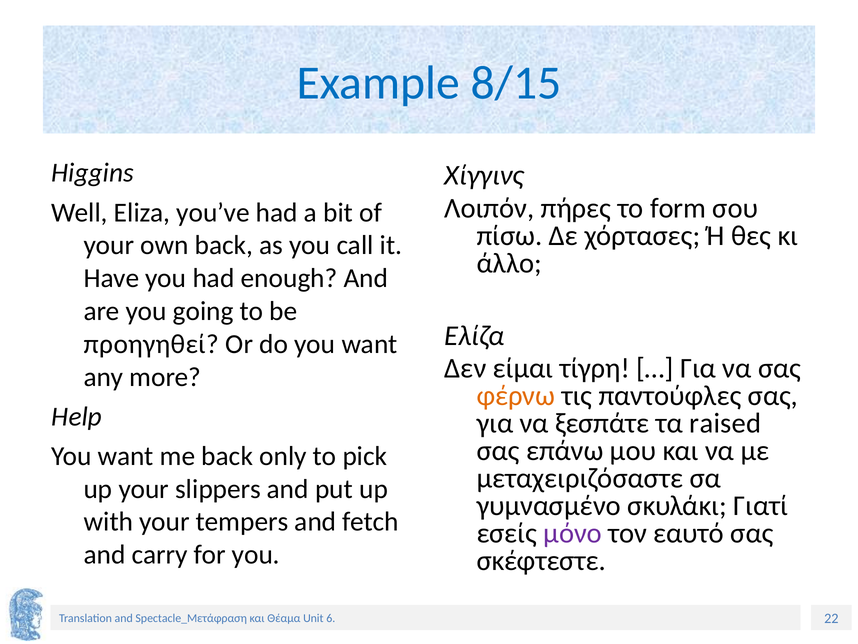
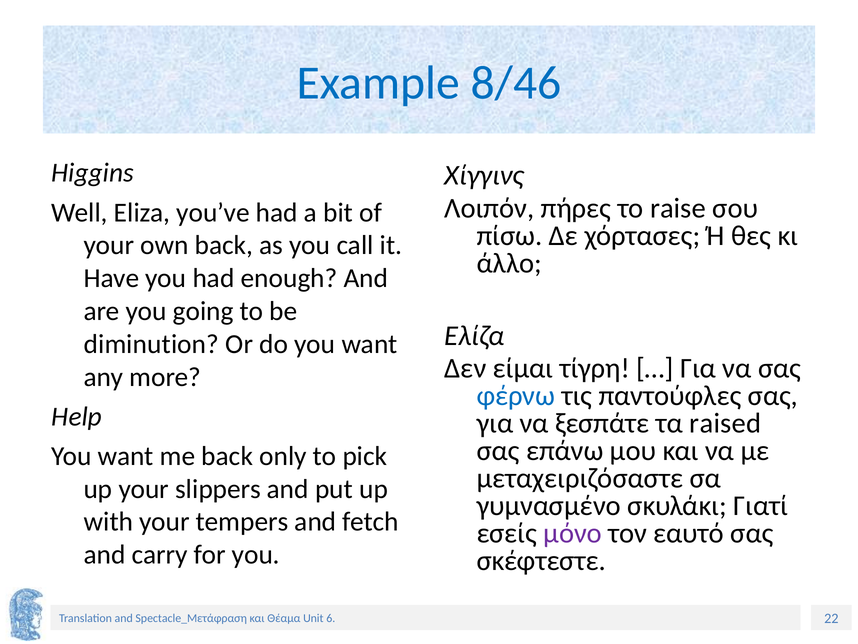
8/15: 8/15 -> 8/46 (516, 83)
form: form -> raise (678, 208)
προηγηθεί: προηγηθεί -> diminution (151, 344)
φέρνω colour: orange -> blue (516, 396)
